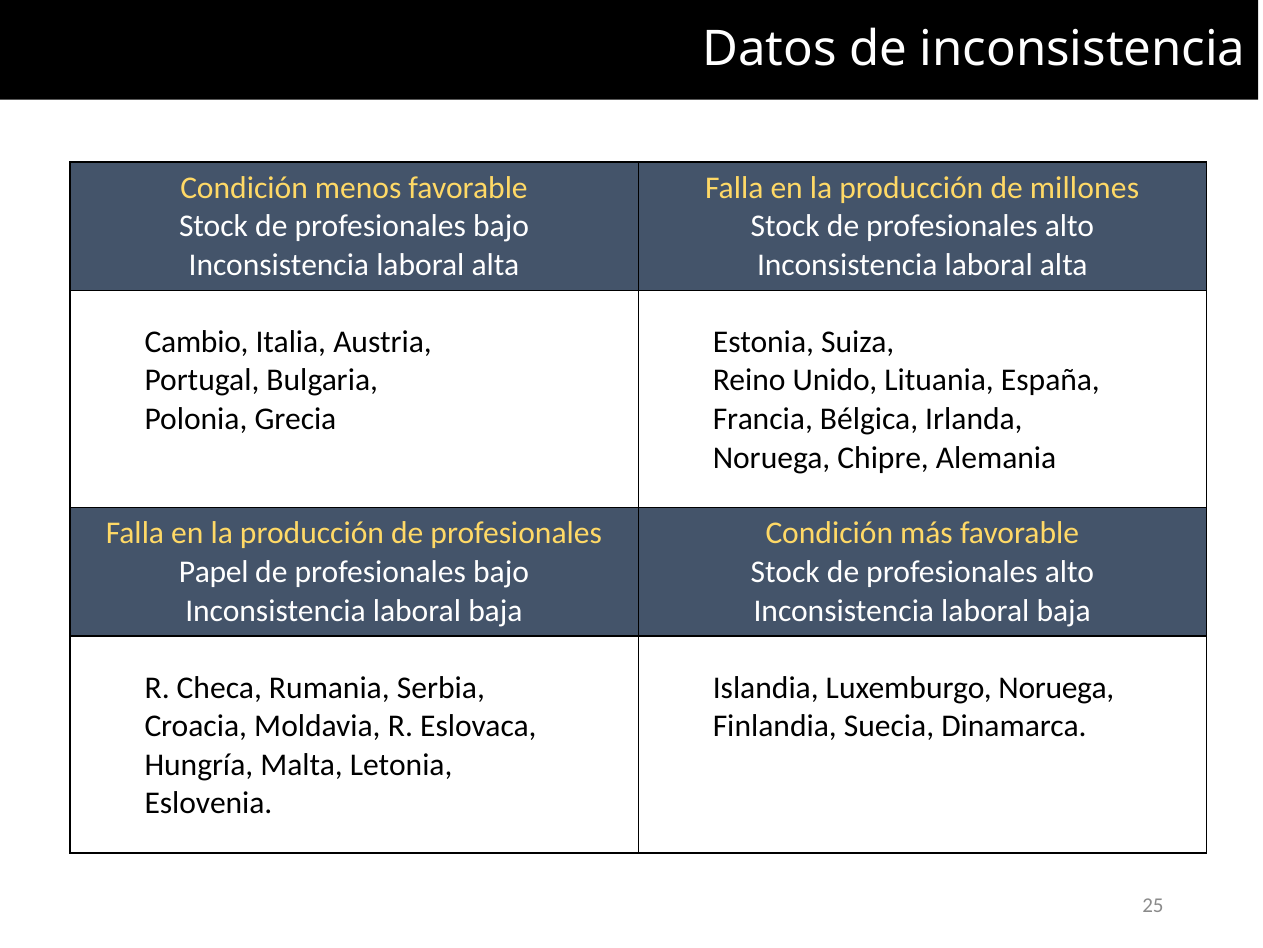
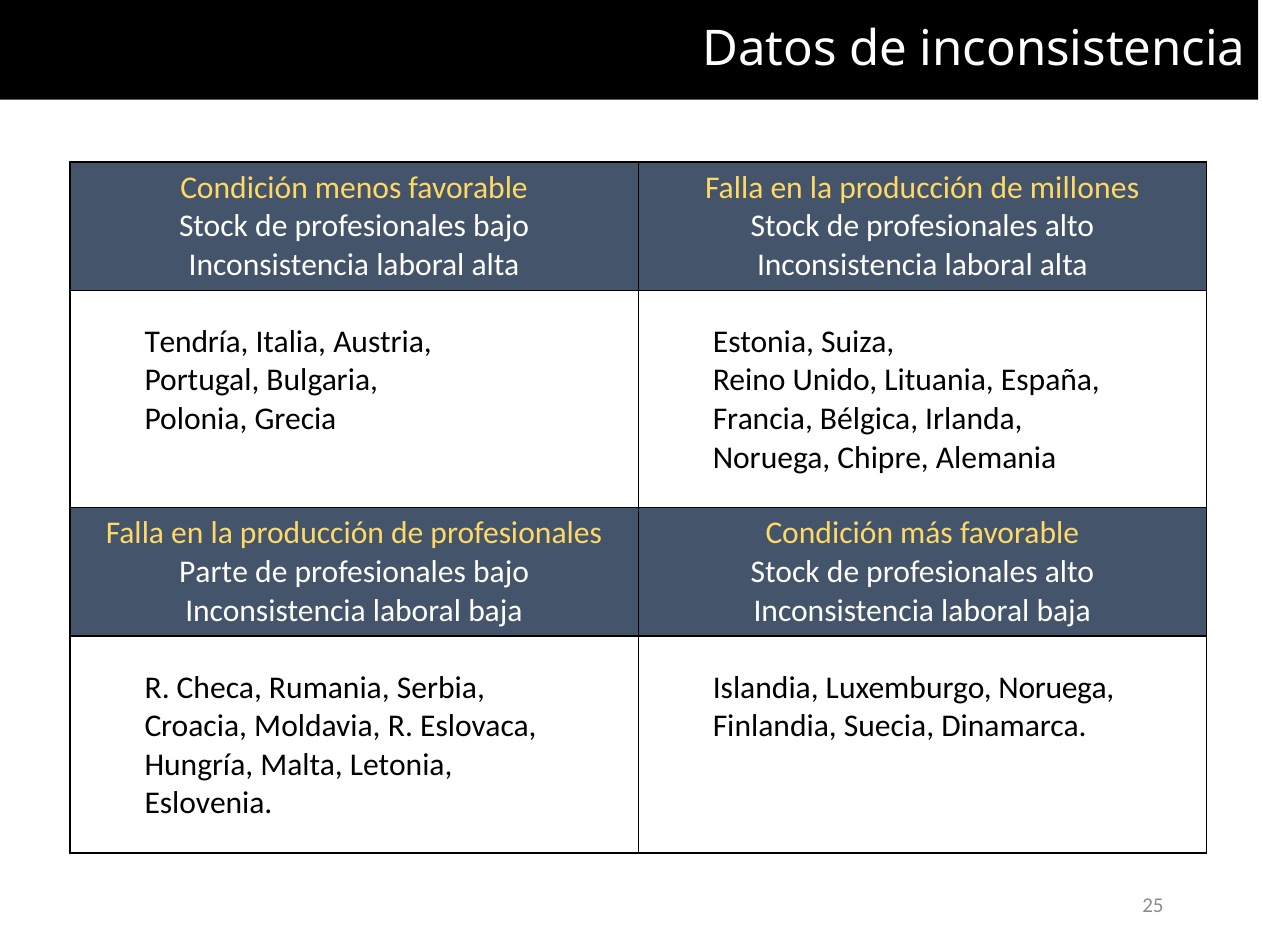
Cambio: Cambio -> Tendría (197, 342)
Papel: Papel -> Parte (213, 572)
